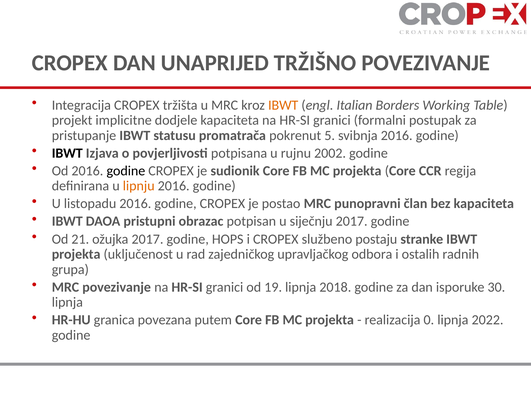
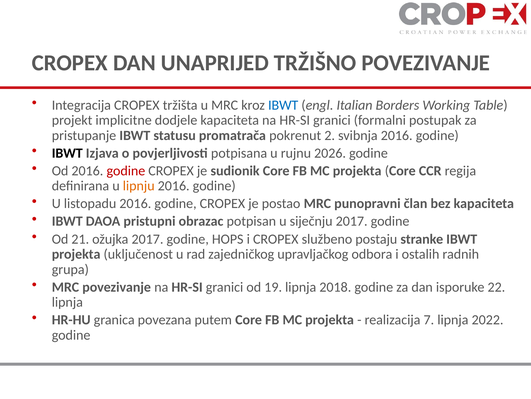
IBWT colour: orange -> blue (283, 105)
5: 5 -> 2 (330, 135)
2002: 2002 -> 2026 (330, 153)
godine colour: black -> red (126, 171)
30: 30 -> 22 (496, 287)
0: 0 -> 7 (429, 319)
